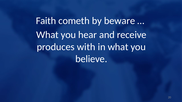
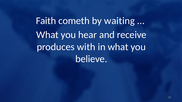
beware: beware -> waiting (120, 21)
